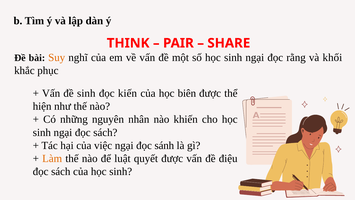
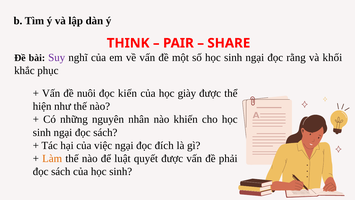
Suy colour: orange -> purple (57, 57)
đề sinh: sinh -> nuôi (86, 93)
biên: biên -> giày (187, 93)
sánh: sánh -> đích (164, 145)
điệu: điệu -> phải (228, 158)
